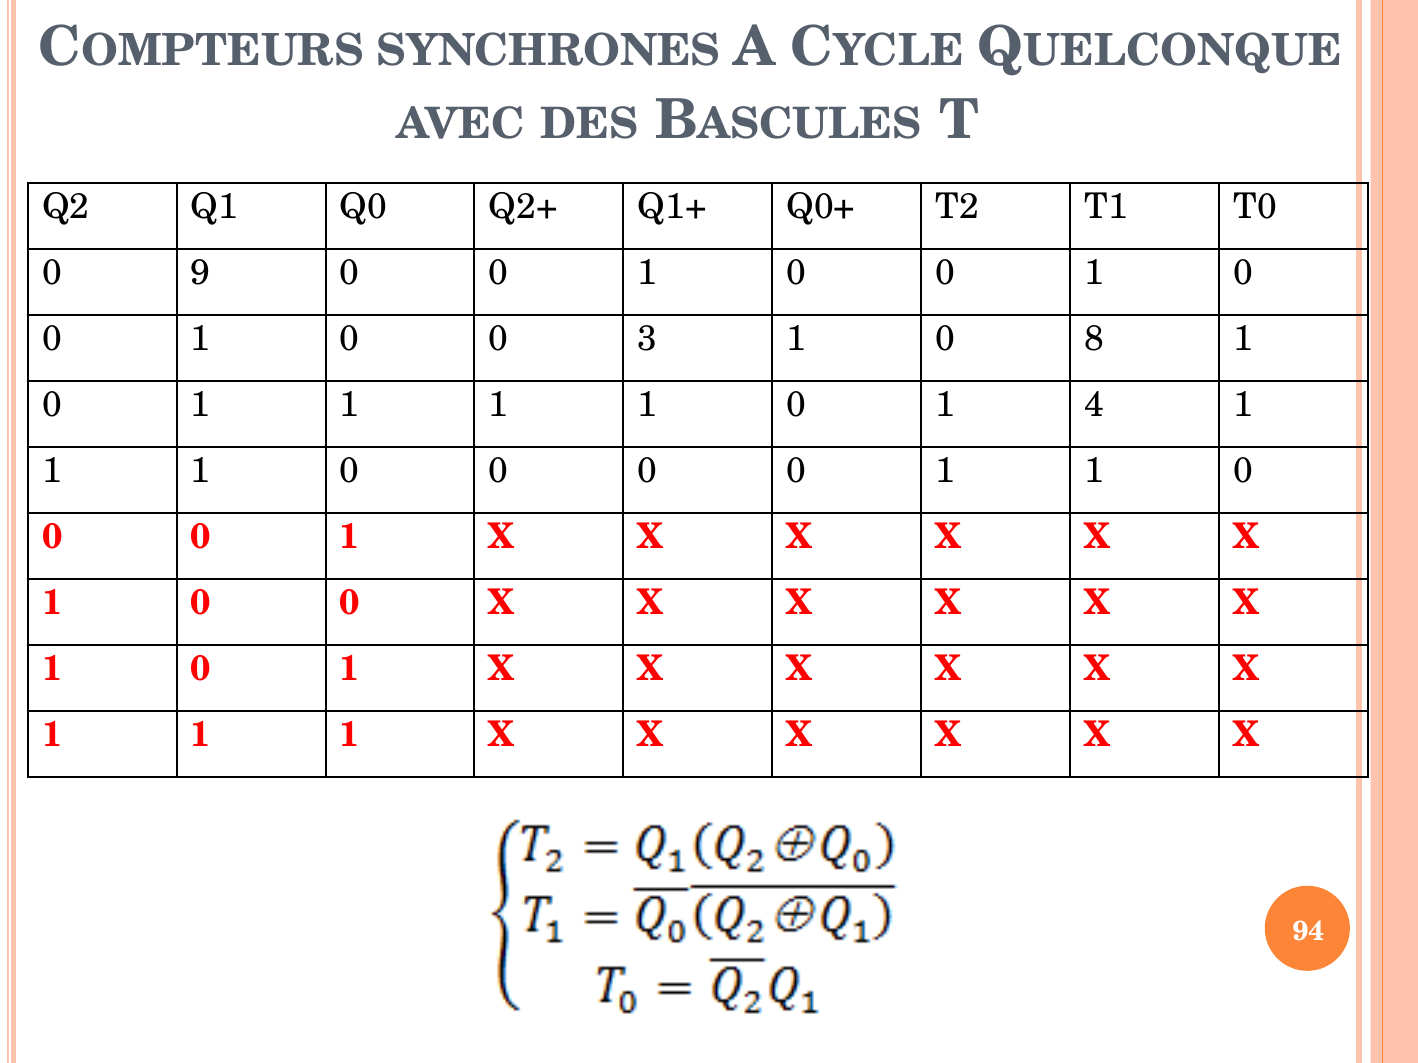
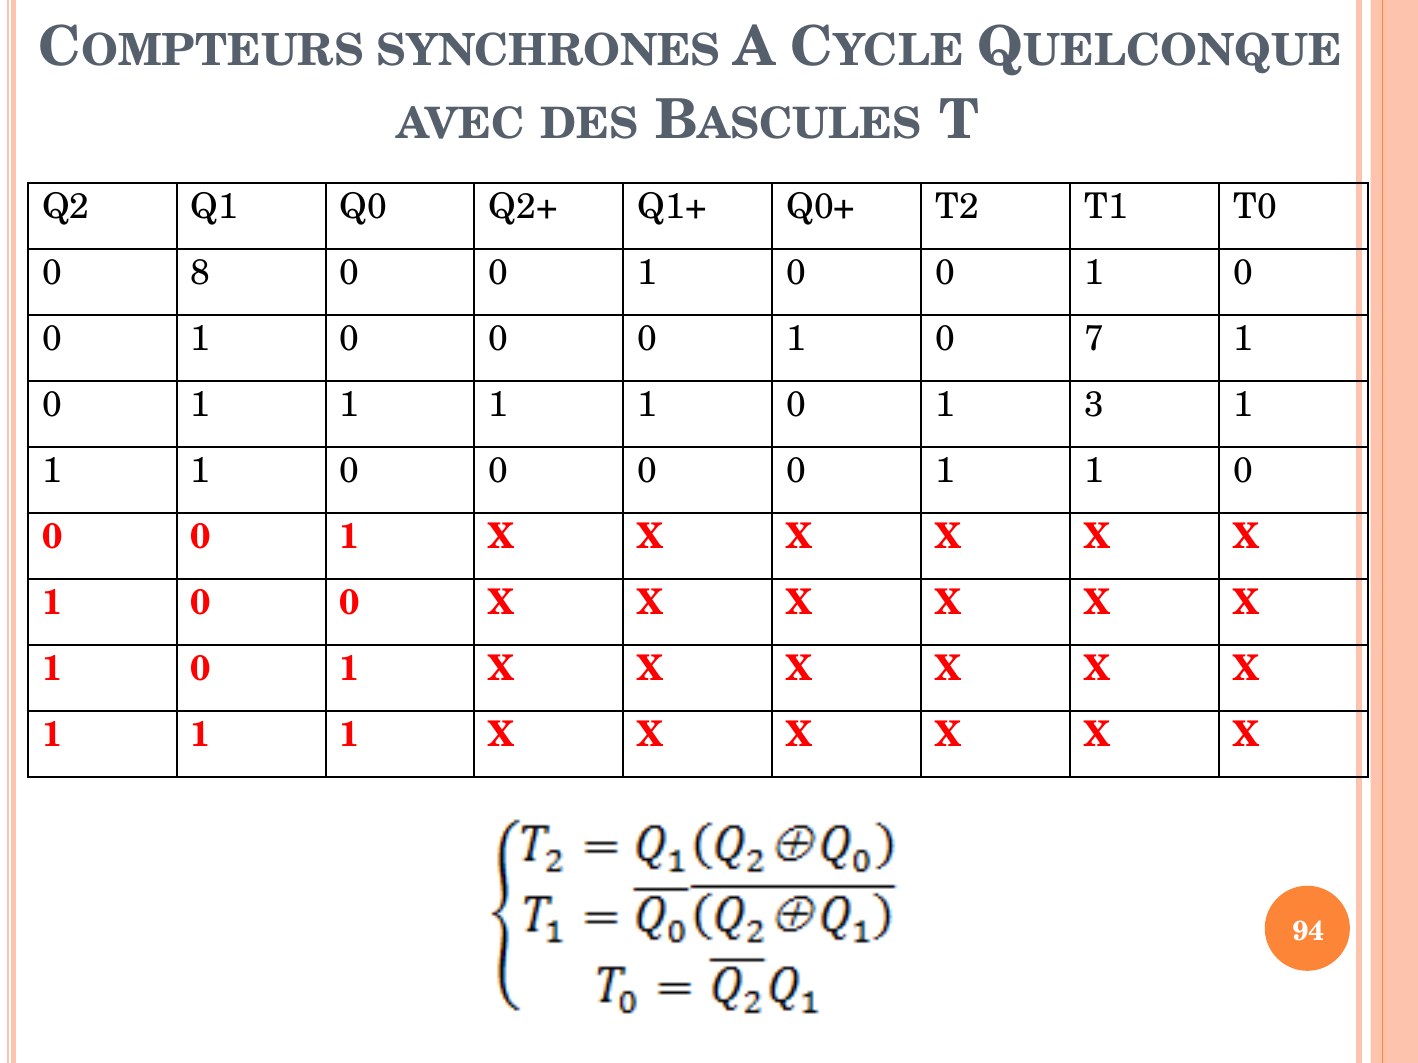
9: 9 -> 8 (201, 273)
3: 3 -> 0 (648, 339)
8: 8 -> 7 (1094, 339)
4: 4 -> 3 (1094, 405)
